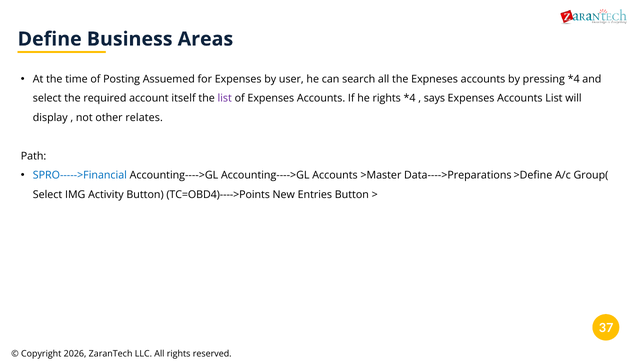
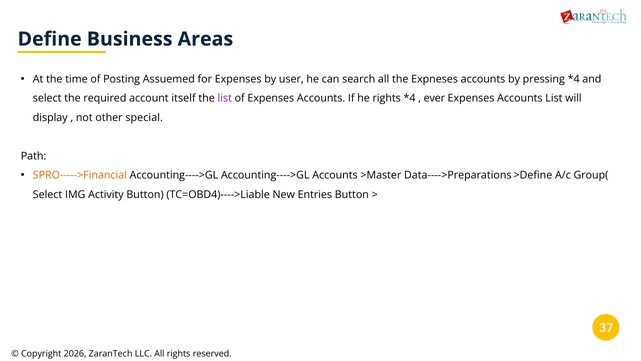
says: says -> ever (434, 98)
relates: relates -> special (144, 117)
SPRO----->Financial colour: blue -> orange (80, 175)
TC=OBD4)---->Points: TC=OBD4)---->Points -> TC=OBD4)---->Liable (218, 194)
